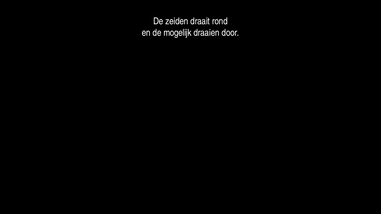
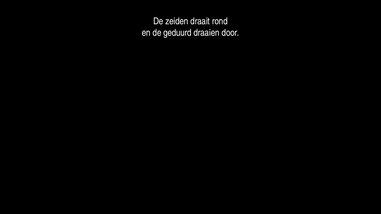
mogelijk: mogelijk -> geduurd (178, 33)
